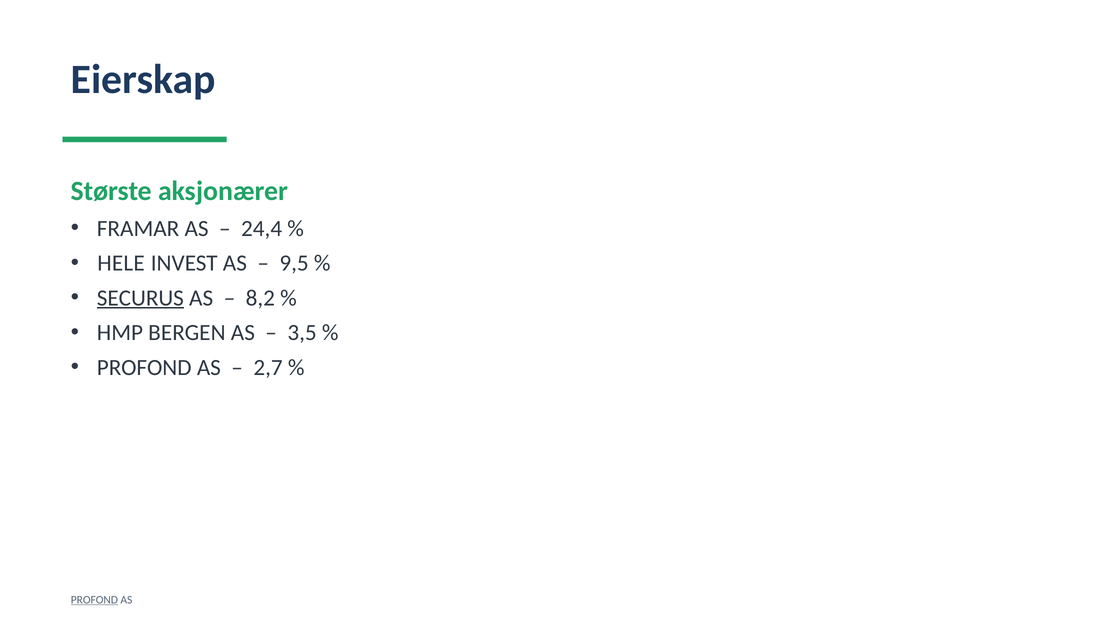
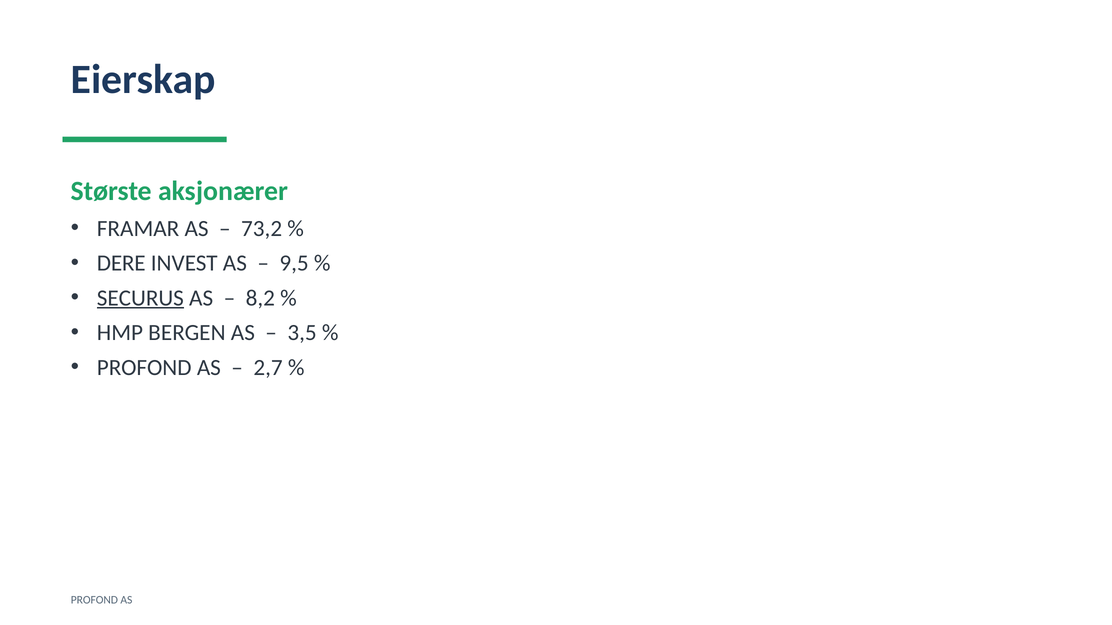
24,4: 24,4 -> 73,2 (262, 229)
HELE: HELE -> DERE (121, 263)
PROFOND underline: present -> none (94, 600)
